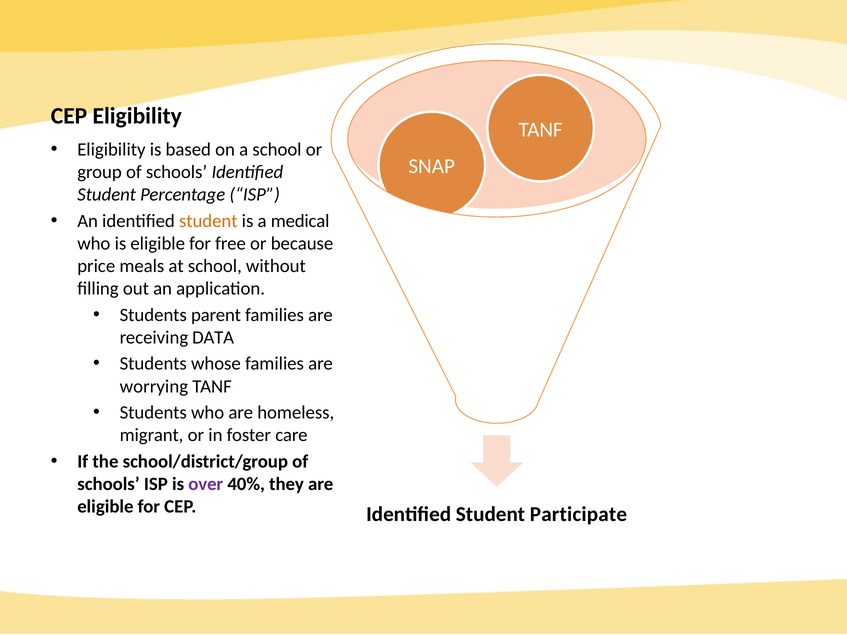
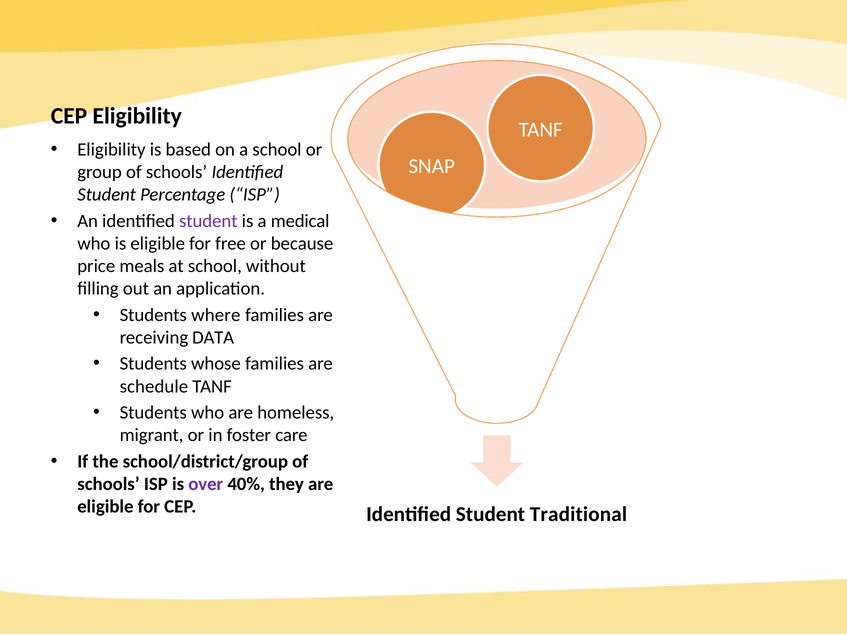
student colour: orange -> purple (208, 221)
parent: parent -> where (216, 315)
worrying: worrying -> schedule (154, 386)
Participate: Participate -> Traditional (578, 515)
